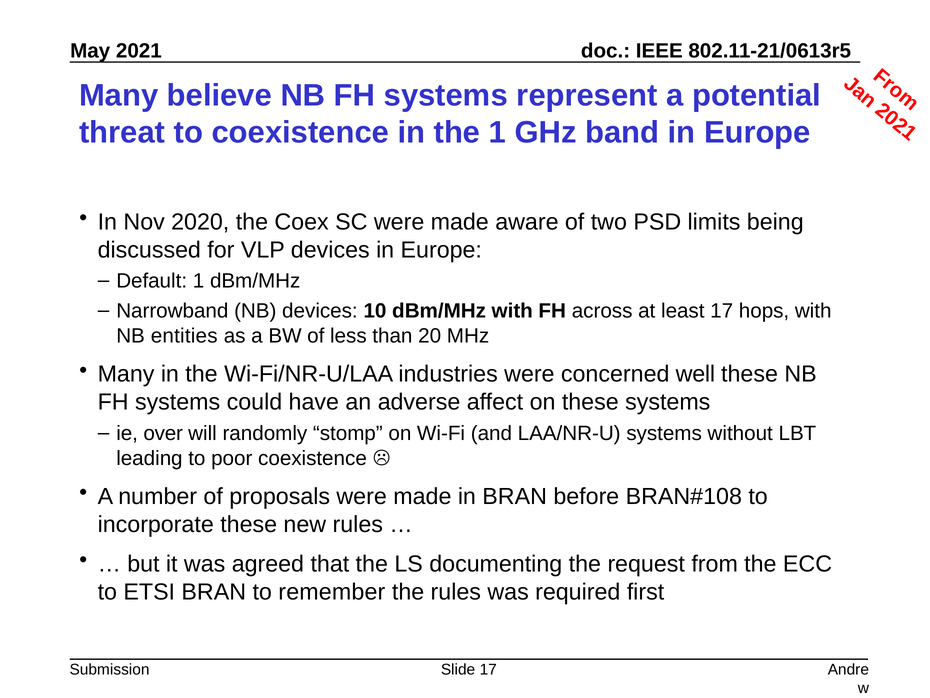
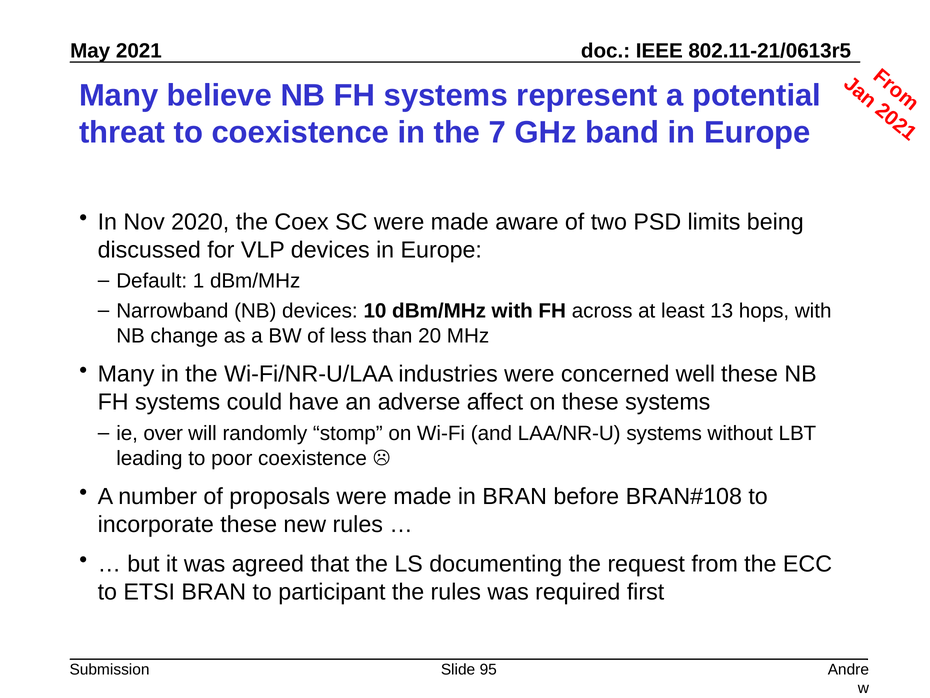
the 1: 1 -> 7 (497, 132)
least 17: 17 -> 13 (722, 311)
entities: entities -> change (184, 336)
remember: remember -> participant (332, 591)
Slide 17: 17 -> 95 (488, 669)
